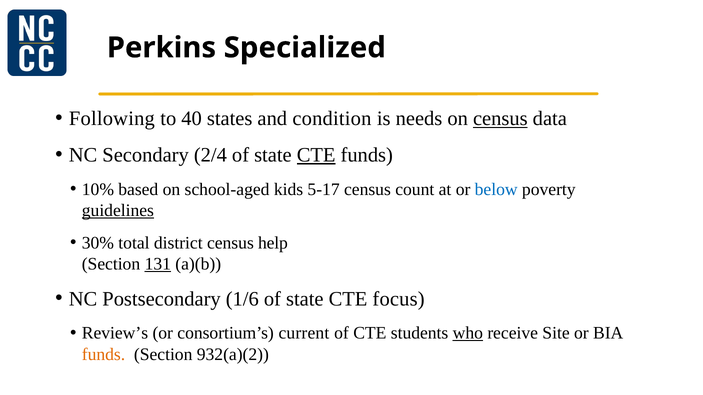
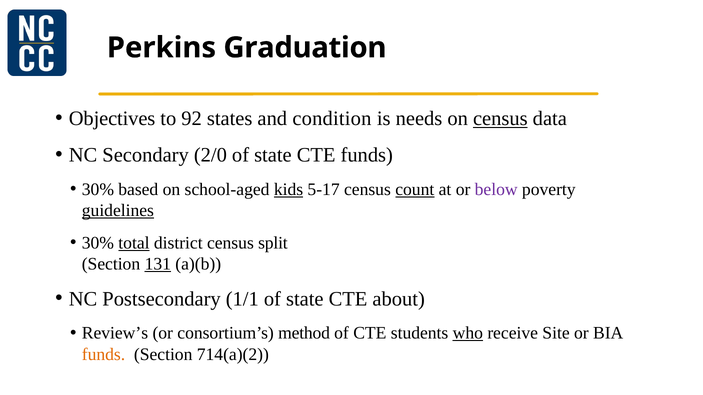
Specialized: Specialized -> Graduation (305, 48)
Following: Following -> Objectives (112, 119)
40: 40 -> 92 (192, 119)
2/4: 2/4 -> 2/0 (210, 155)
CTE underline: present -> none (316, 155)
10%: 10% -> 30% (98, 189)
kids underline: none -> present (288, 189)
count underline: none -> present (415, 189)
below colour: blue -> purple (496, 189)
total underline: none -> present (134, 243)
help: help -> split (273, 243)
1/6: 1/6 -> 1/1 (242, 299)
focus: focus -> about (399, 299)
current: current -> method (304, 334)
932(a)(2: 932(a)(2 -> 714(a)(2 (233, 355)
